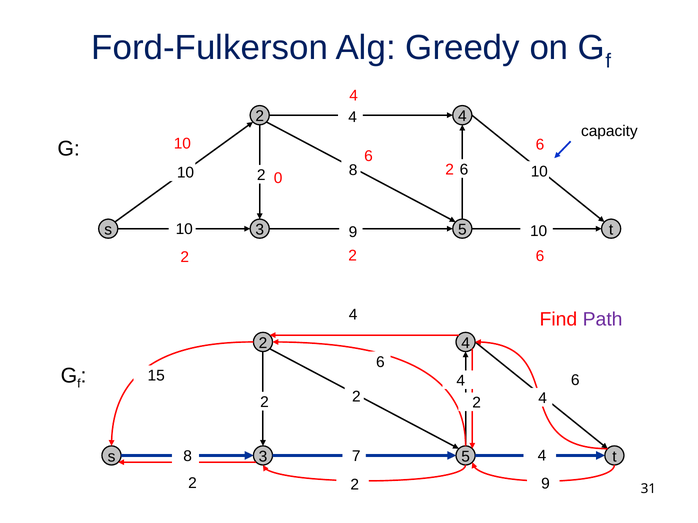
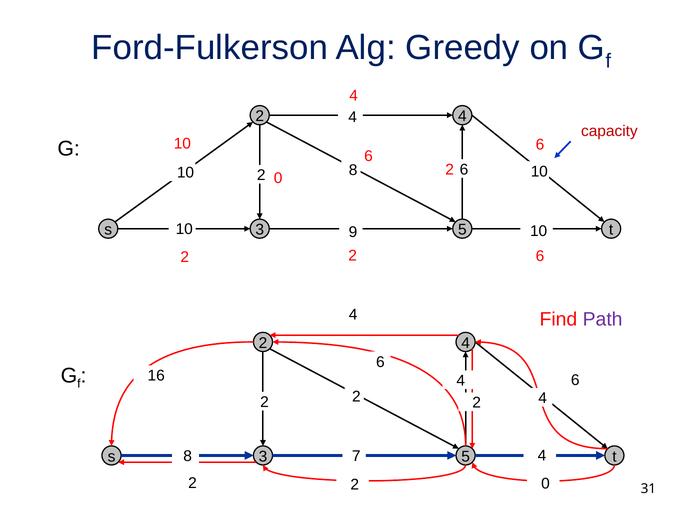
capacity colour: black -> red (609, 131)
15: 15 -> 16 (156, 376)
9: 9 -> 0 (546, 484)
